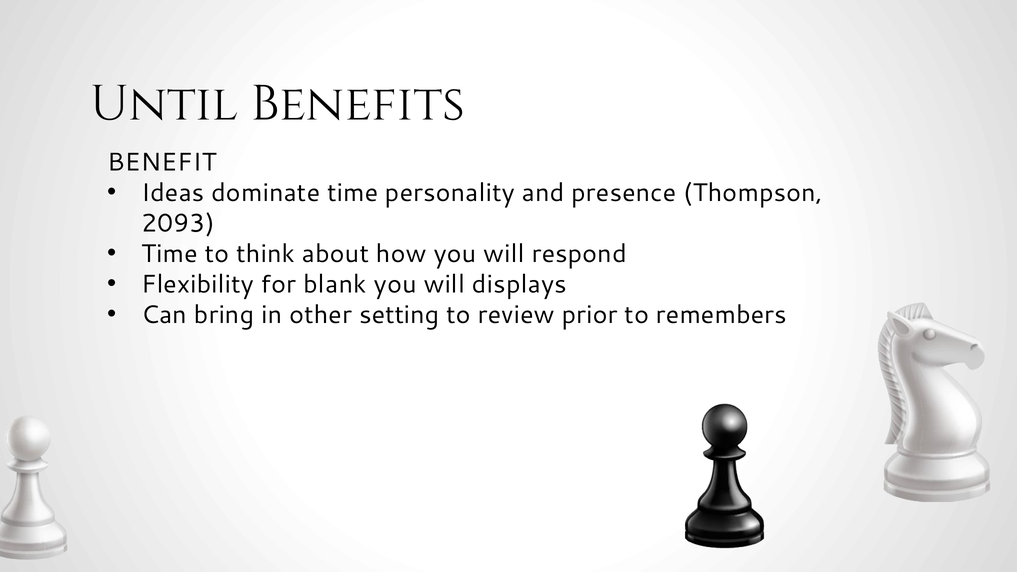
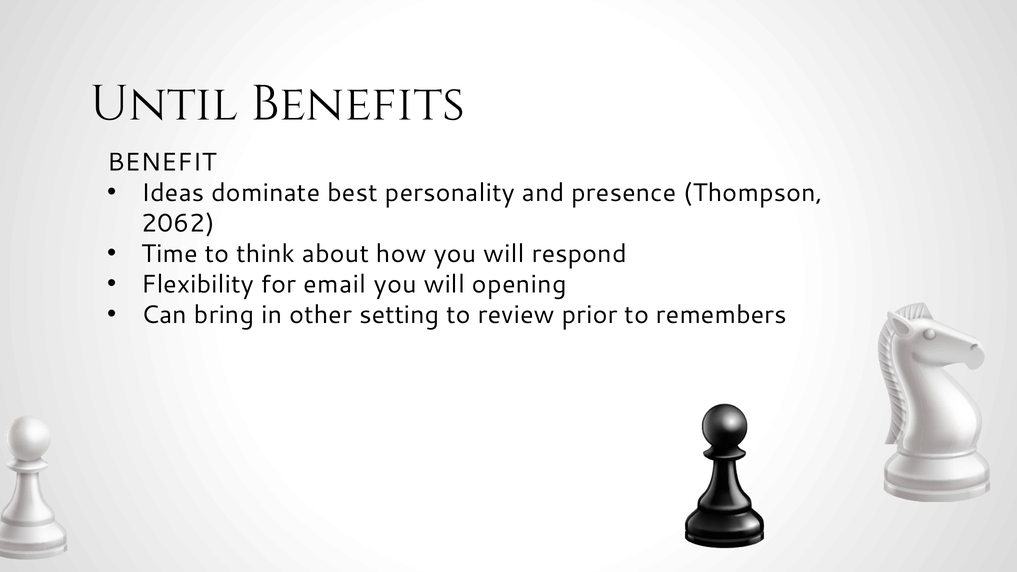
dominate time: time -> best (353, 193)
2093: 2093 -> 2062 (178, 223)
blank: blank -> email (335, 284)
displays: displays -> opening (519, 284)
